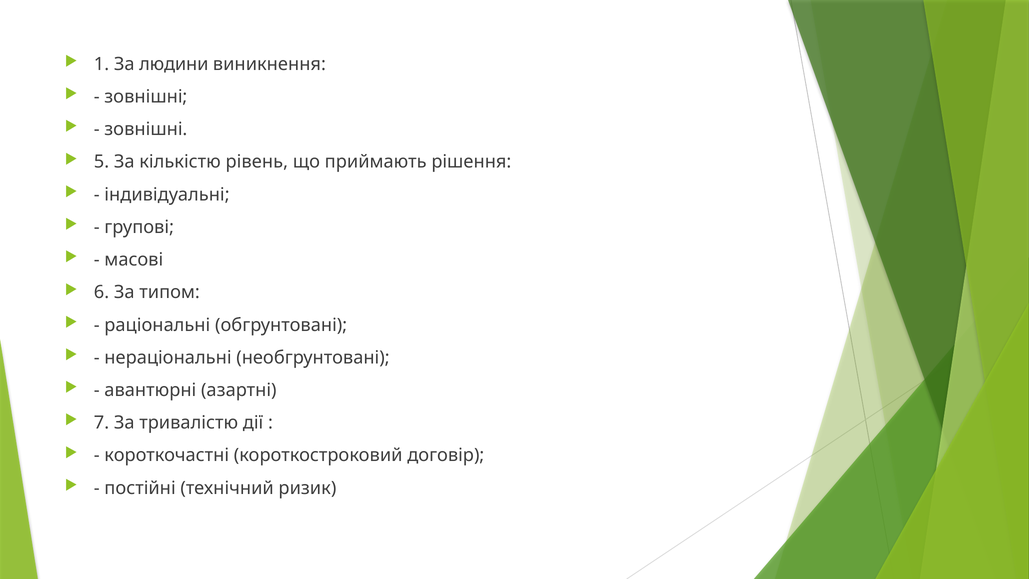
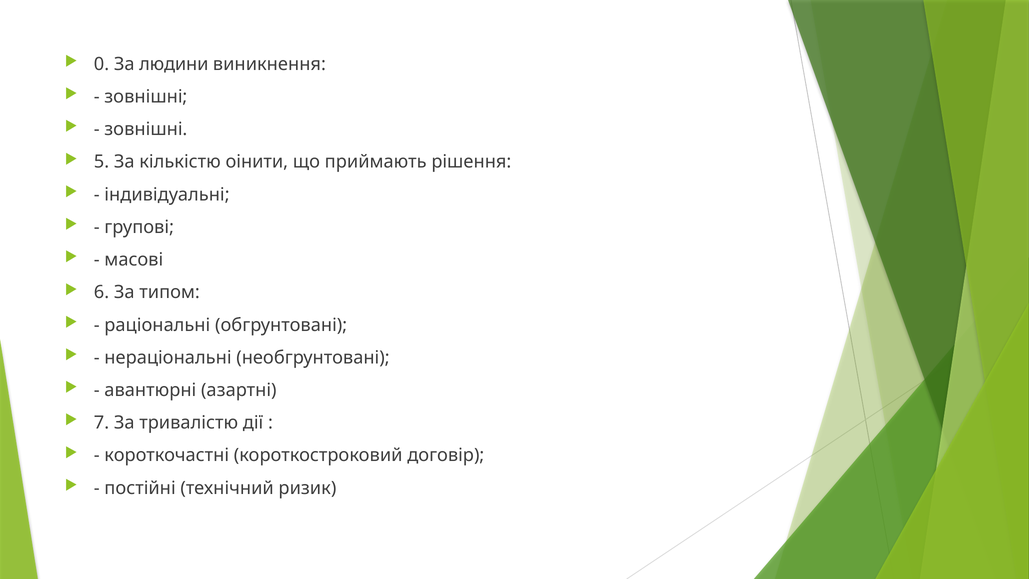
1: 1 -> 0 (101, 64)
рівень: рівень -> оінити (257, 162)
